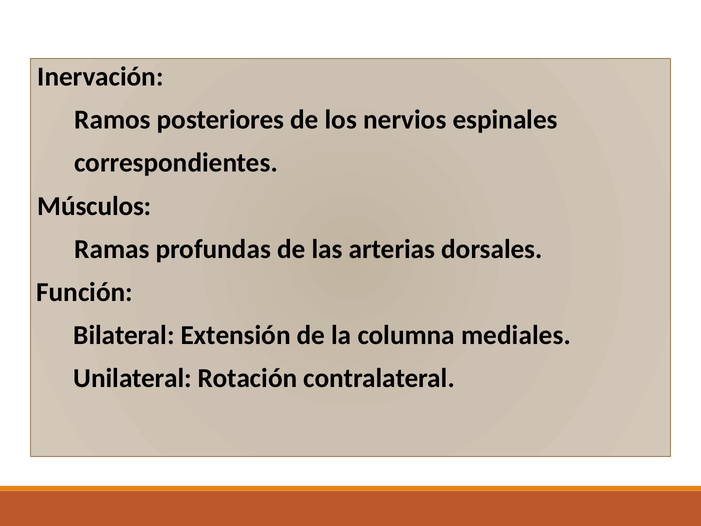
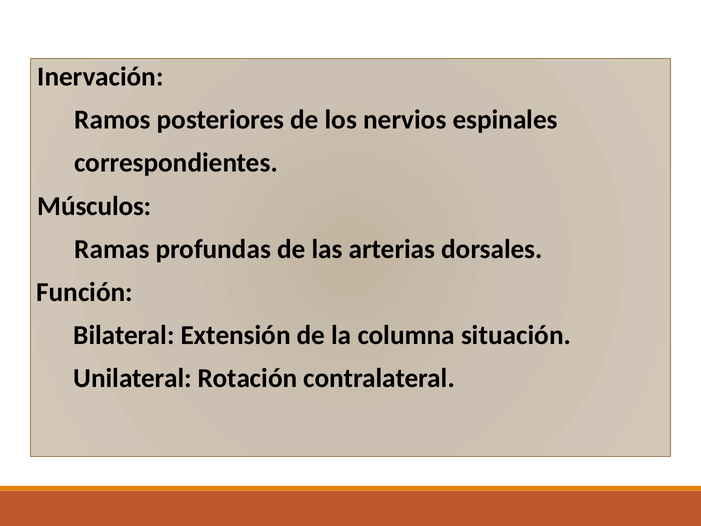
mediales: mediales -> situación (516, 335)
